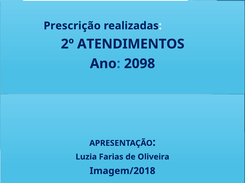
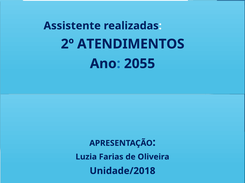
Prescrição: Prescrição -> Assistente (72, 26)
2098: 2098 -> 2055 (140, 64)
Imagem/2018: Imagem/2018 -> Unidade/2018 (122, 172)
